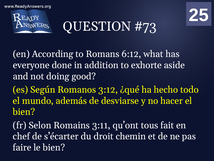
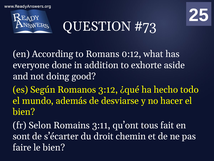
6:12: 6:12 -> 0:12 (131, 54)
chef: chef -> sont (21, 136)
